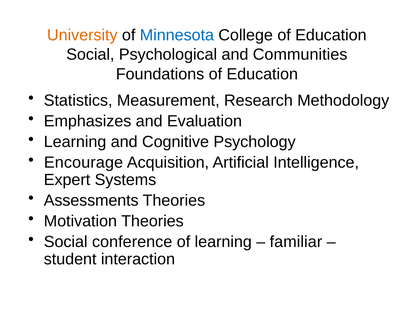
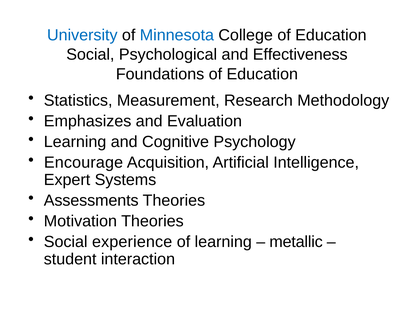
University colour: orange -> blue (82, 35)
Communities: Communities -> Effectiveness (300, 55)
conference: conference -> experience (132, 241)
familiar: familiar -> metallic (296, 241)
